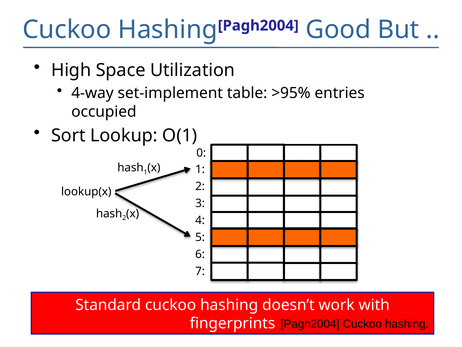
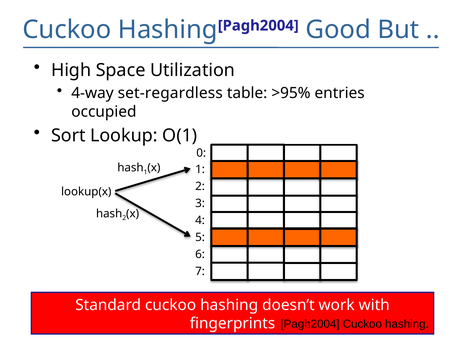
set-implement: set-implement -> set-regardless (170, 93)
